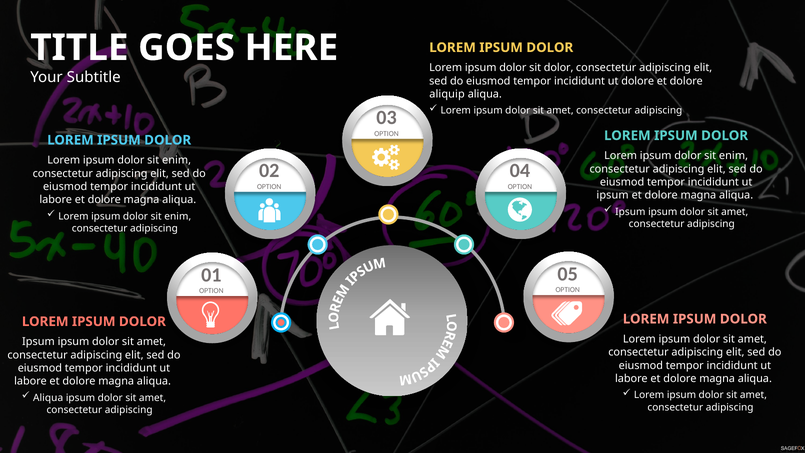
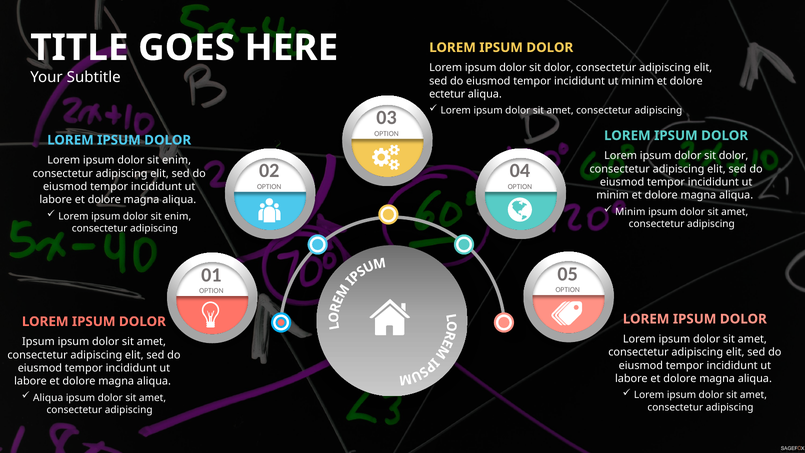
dolore: dolore -> minim (638, 81)
aliquip: aliquip -> ectetur (447, 94)
enim: enim -> dolor (734, 156)
ipsum: ipsum -> minim (613, 195)
Ipsum: Ipsum -> Minim (630, 212)
